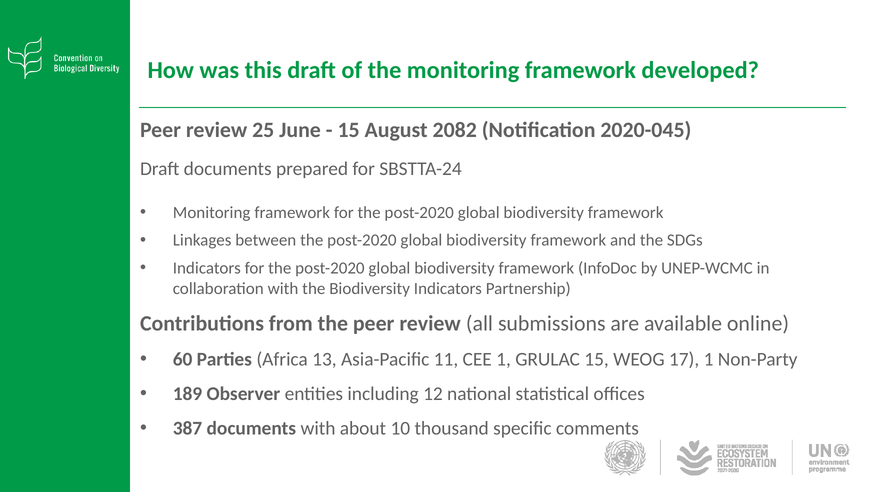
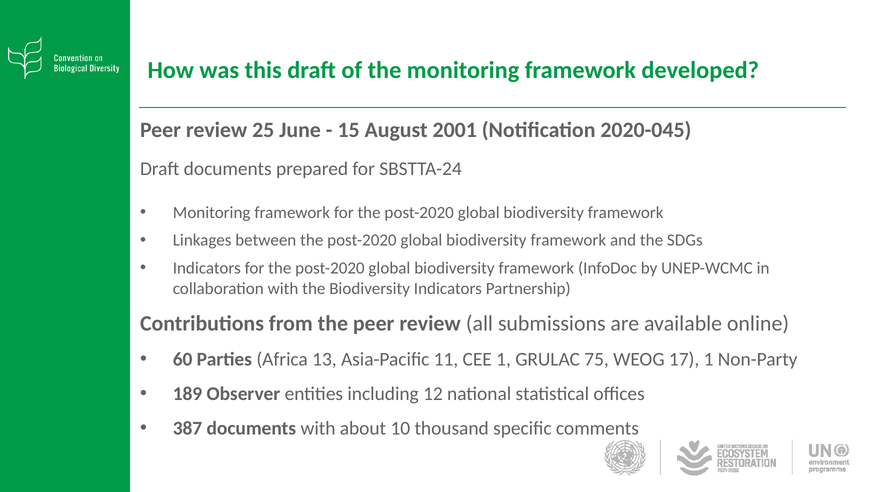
2082: 2082 -> 2001 (455, 130)
GRULAC 15: 15 -> 75 (597, 360)
